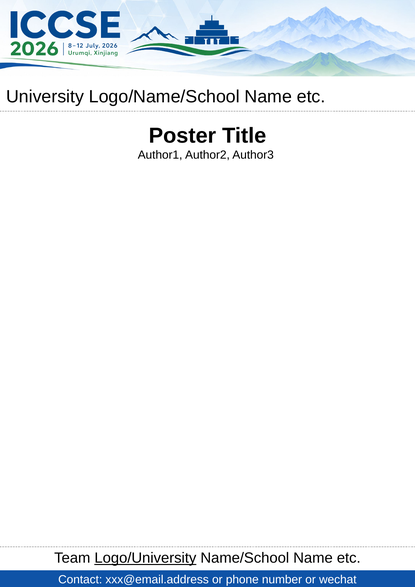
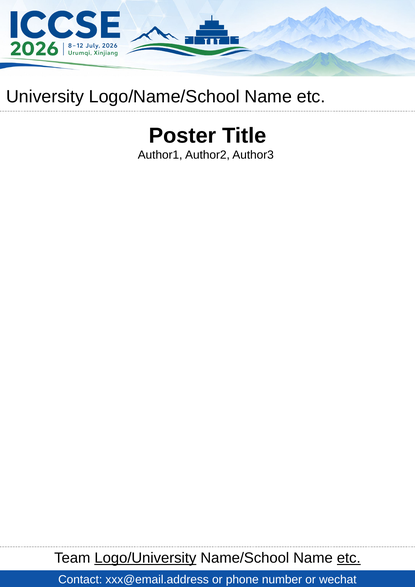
etc underline: none -> present (349, 559)
